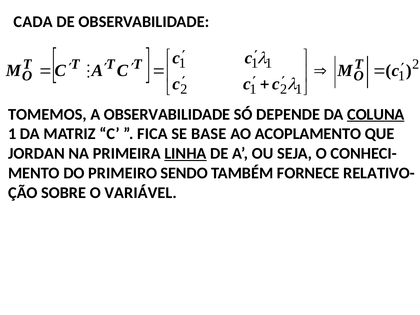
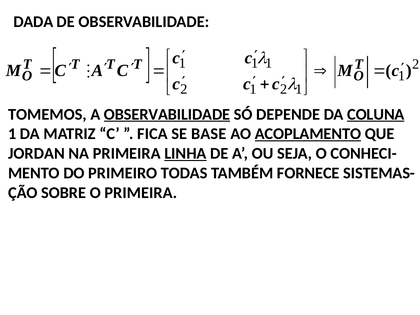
CADA: CADA -> DADA (33, 22)
OBSERVABILIDADE underline: none -> present (167, 114)
ACOPLAMENTO underline: none -> present (308, 134)
SENDO: SENDO -> TODAS (184, 173)
RELATIVO-: RELATIVO- -> SISTEMAS- (379, 173)
O VARIÁVEL: VARIÁVEL -> PRIMEIRA (141, 193)
